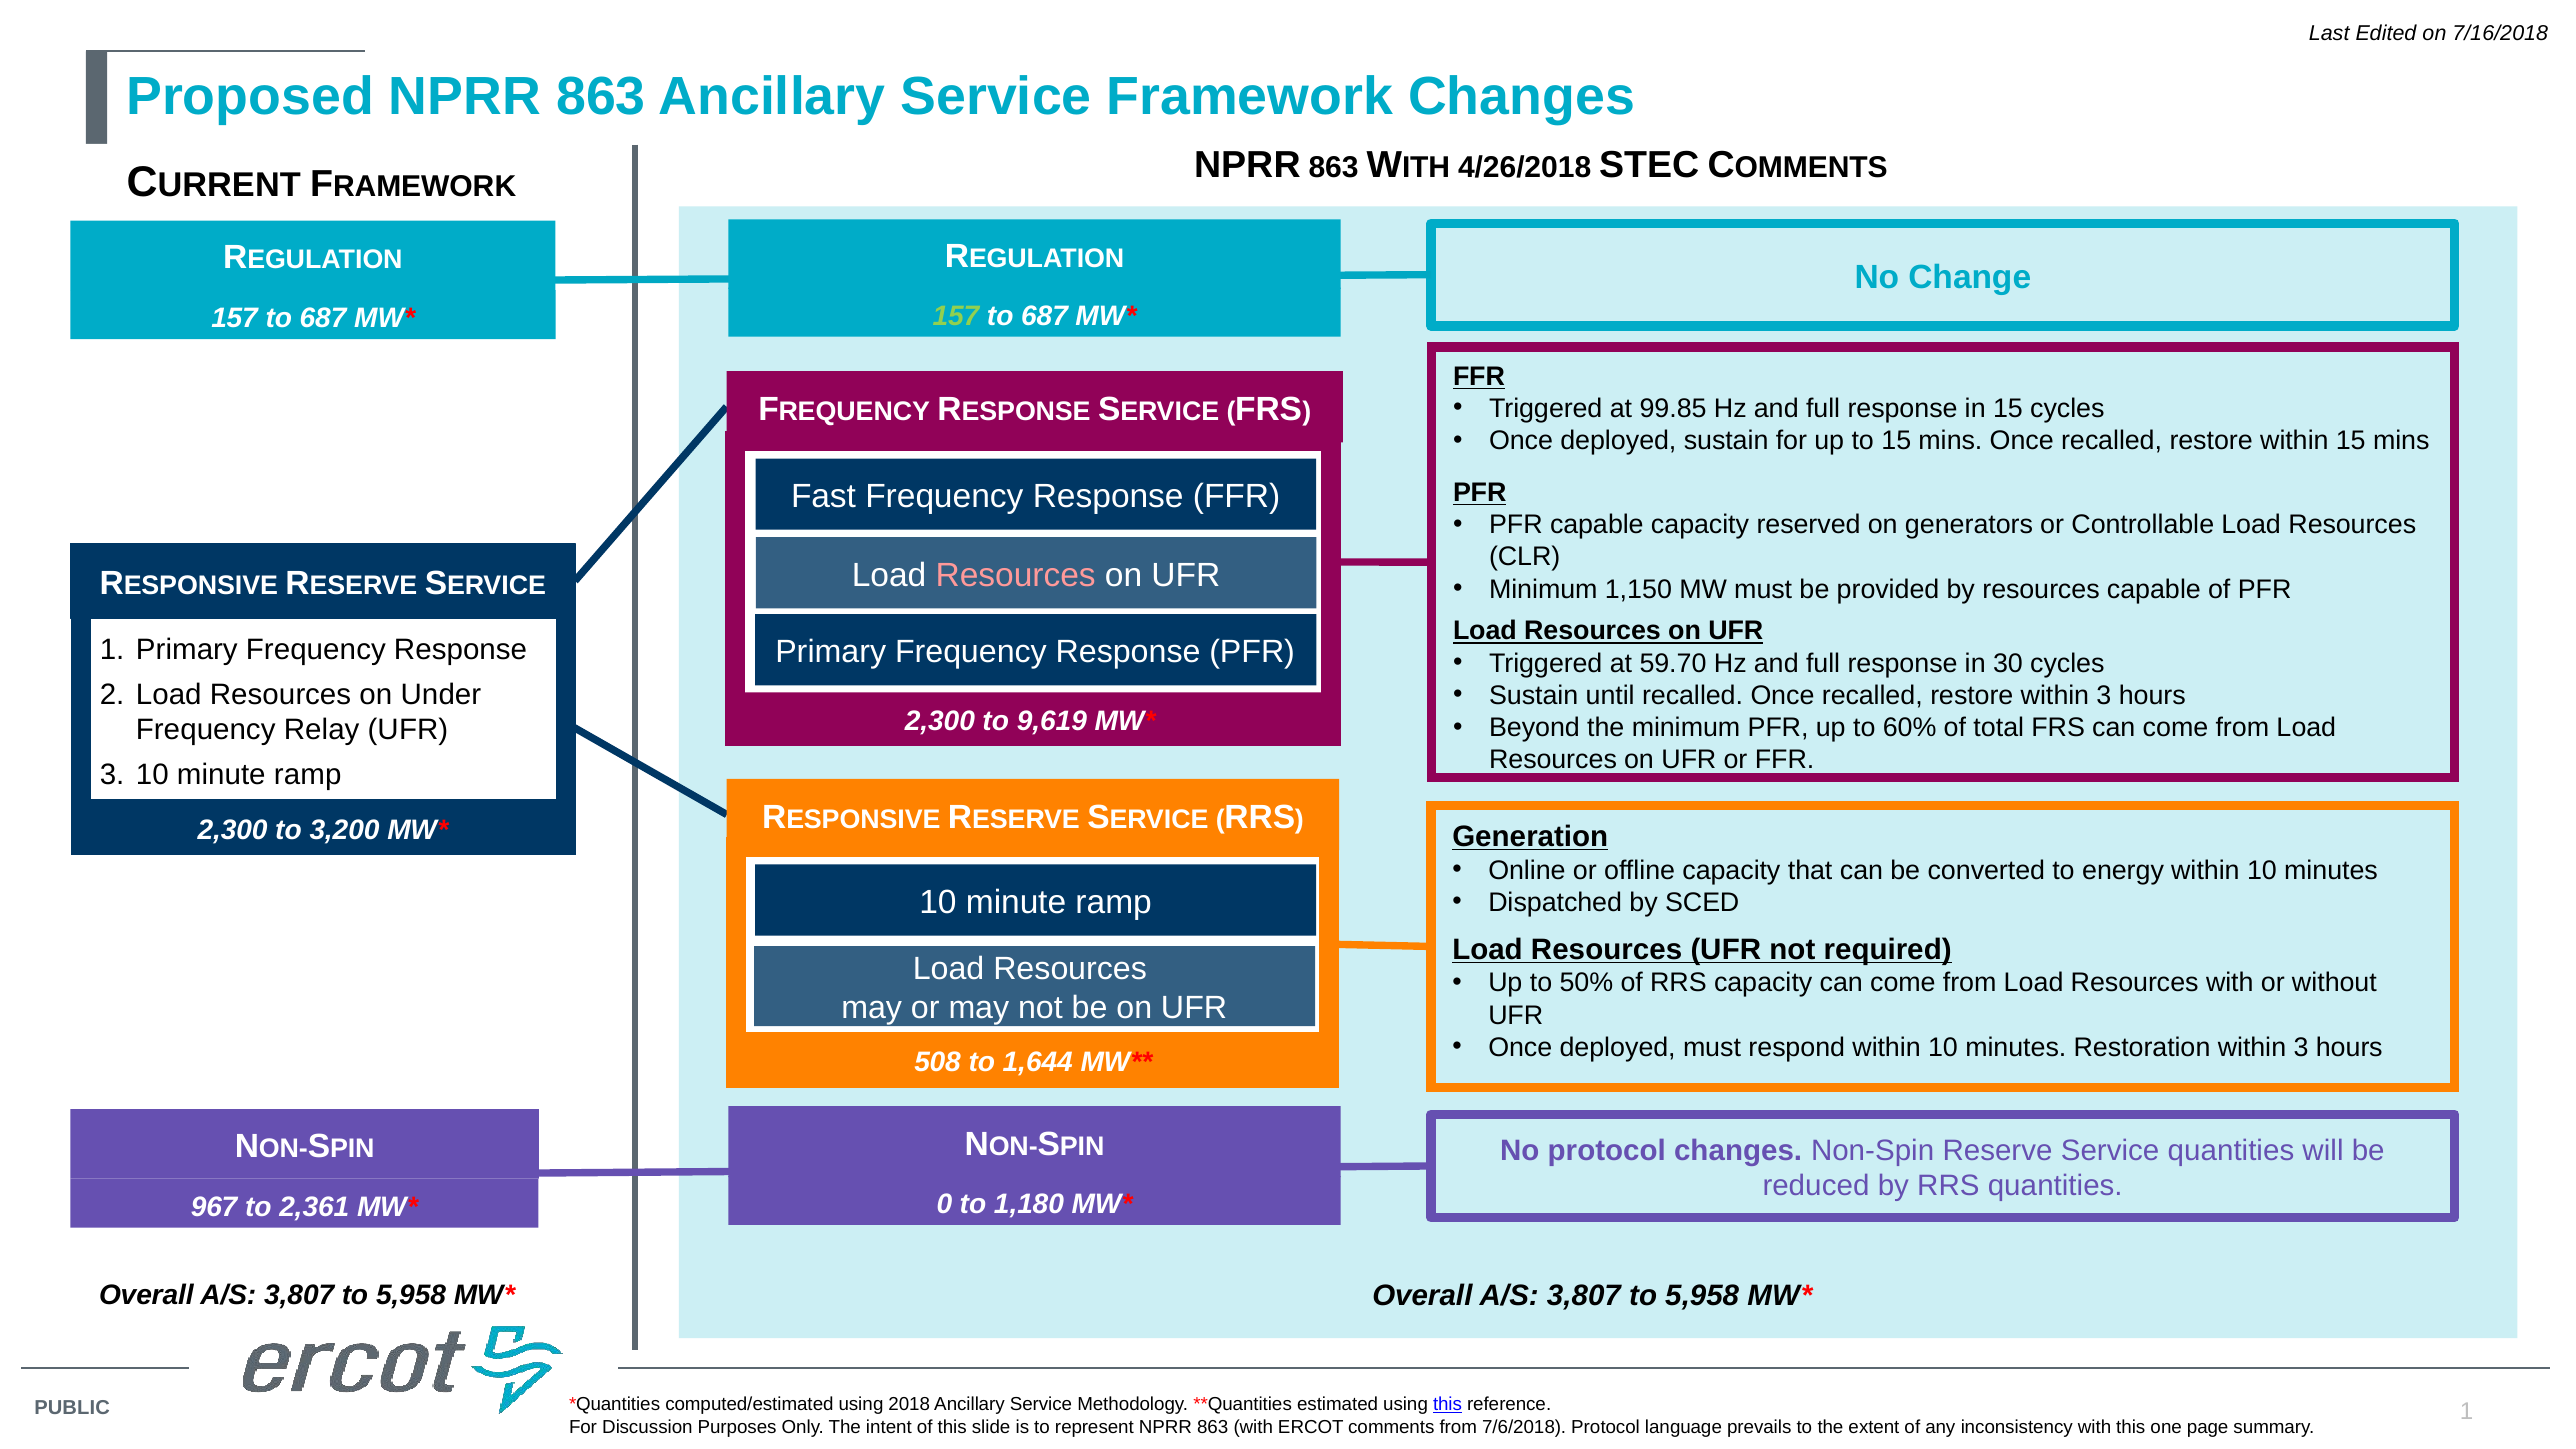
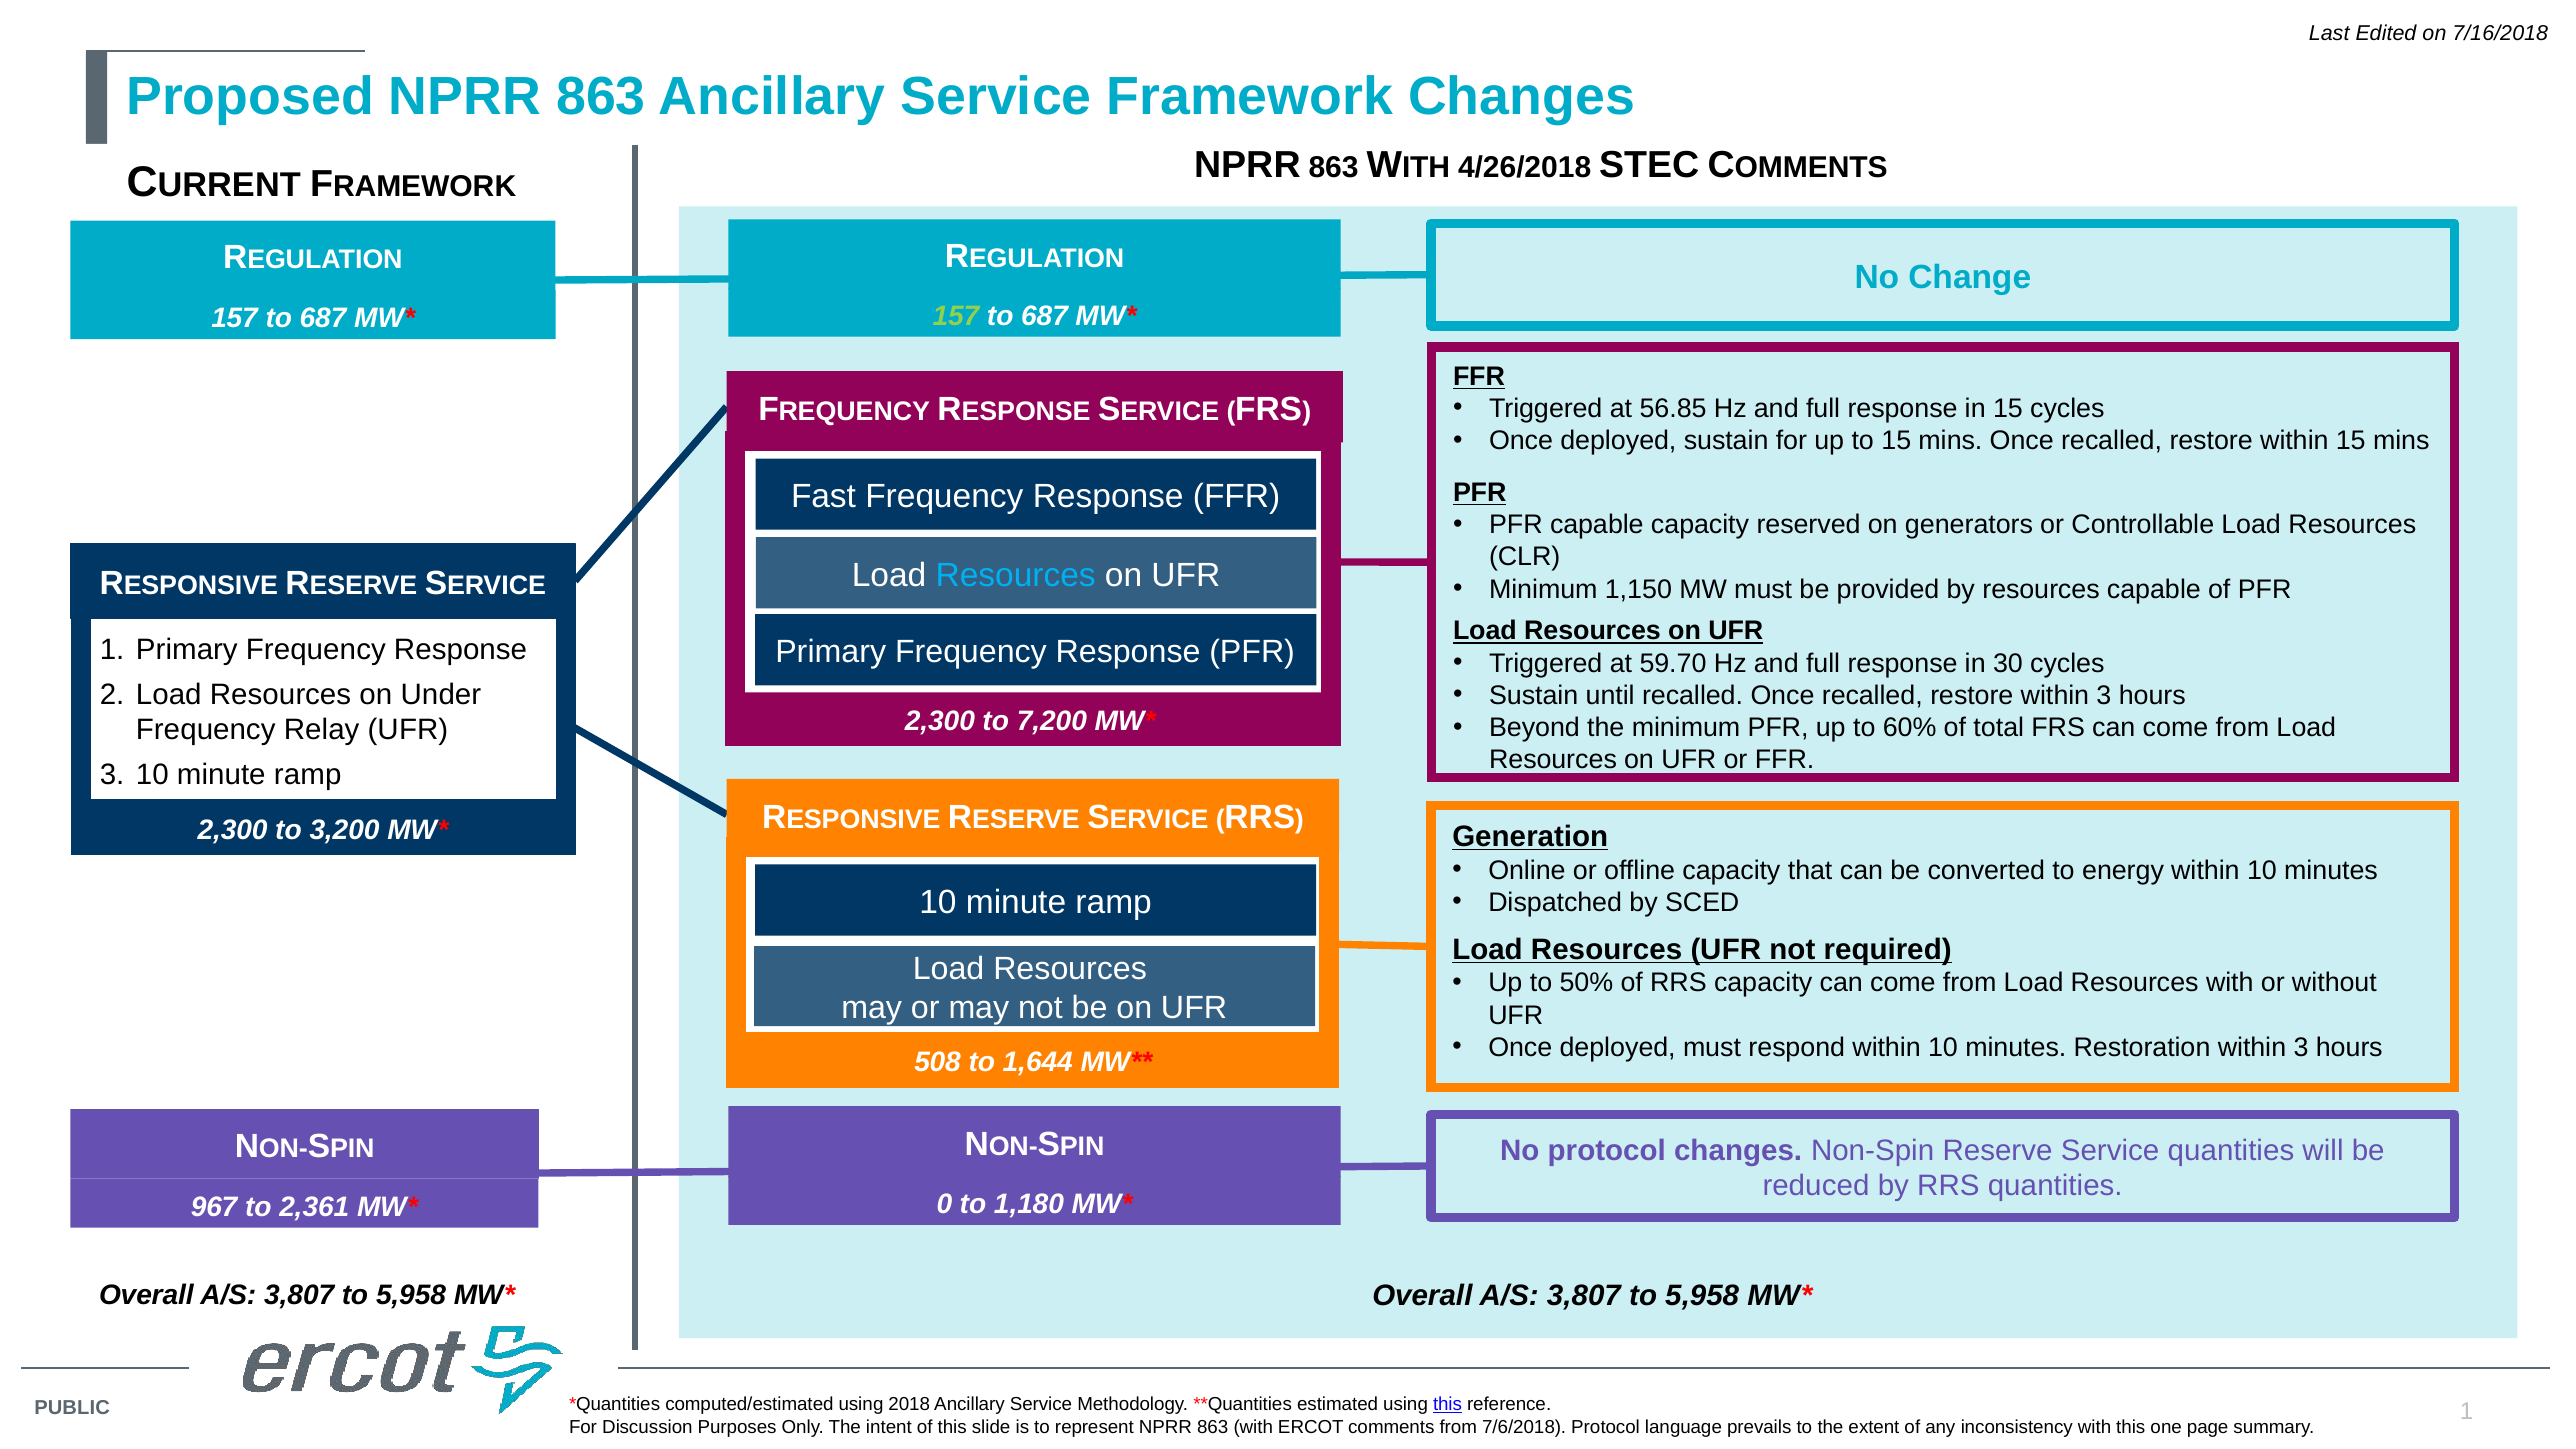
99.85: 99.85 -> 56.85 (1673, 409)
Resources colour: pink -> light blue (1016, 575)
9,619: 9,619 -> 7,200 (1052, 721)
